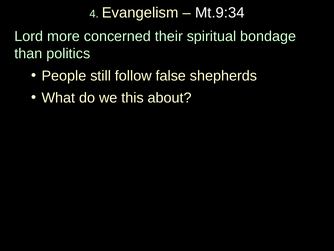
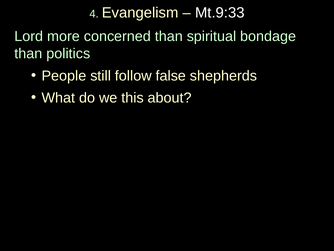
Mt.9:34: Mt.9:34 -> Mt.9:33 (220, 13)
concerned their: their -> than (169, 36)
